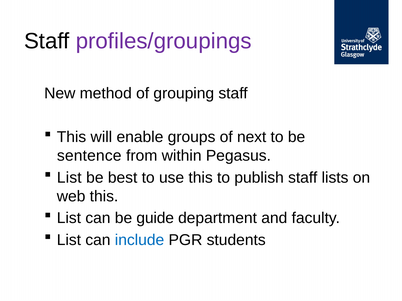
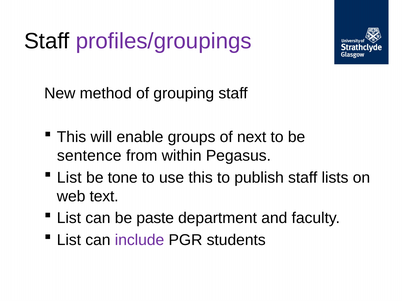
best: best -> tone (123, 178)
web this: this -> text (104, 197)
guide: guide -> paste (155, 218)
include colour: blue -> purple (140, 240)
